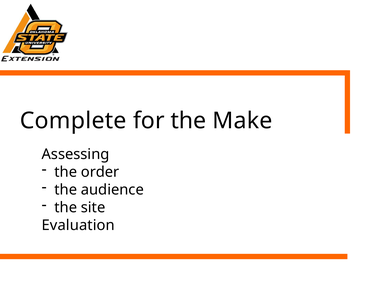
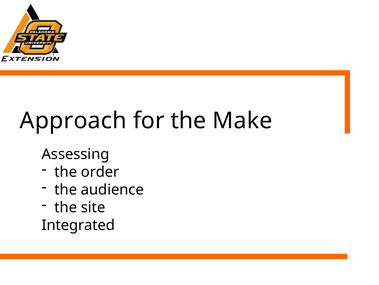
Complete: Complete -> Approach (73, 121)
Evaluation: Evaluation -> Integrated (78, 225)
